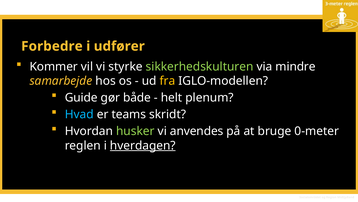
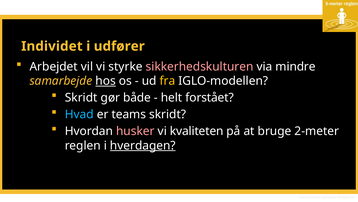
Forbedre: Forbedre -> Individet (52, 46)
Kommer: Kommer -> Arbejdet (54, 66)
sikkerhedskulturen colour: light green -> pink (200, 66)
hos underline: none -> present (106, 81)
Guide: Guide -> Skridt (81, 97)
plenum: plenum -> forstået (210, 97)
husker colour: light green -> pink (135, 131)
anvendes: anvendes -> kvaliteten (197, 131)
0-meter: 0-meter -> 2-meter (317, 131)
